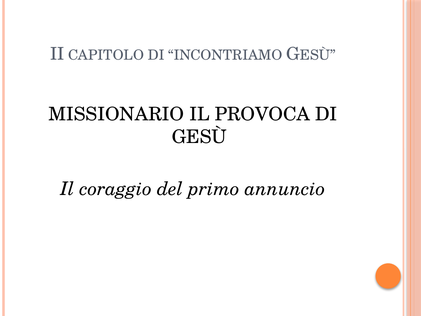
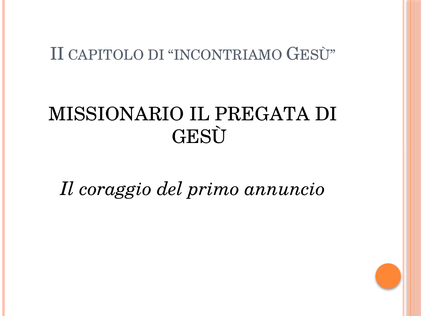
PROVOCA: PROVOCA -> PREGATA (262, 114)
